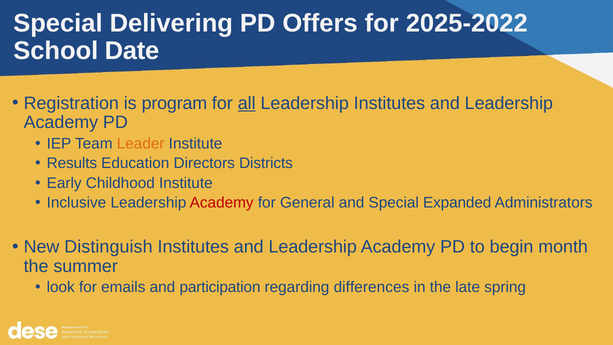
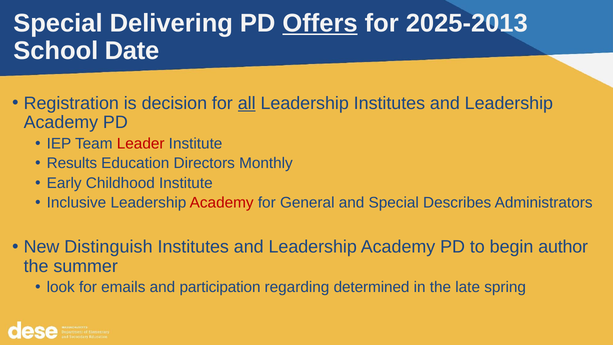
Offers underline: none -> present (320, 23)
2025-2022: 2025-2022 -> 2025-2013 (467, 23)
program: program -> decision (174, 103)
Leader colour: orange -> red (141, 144)
Districts: Districts -> Monthly (266, 163)
Expanded: Expanded -> Describes (457, 203)
month: month -> author (563, 247)
differences: differences -> determined (372, 287)
